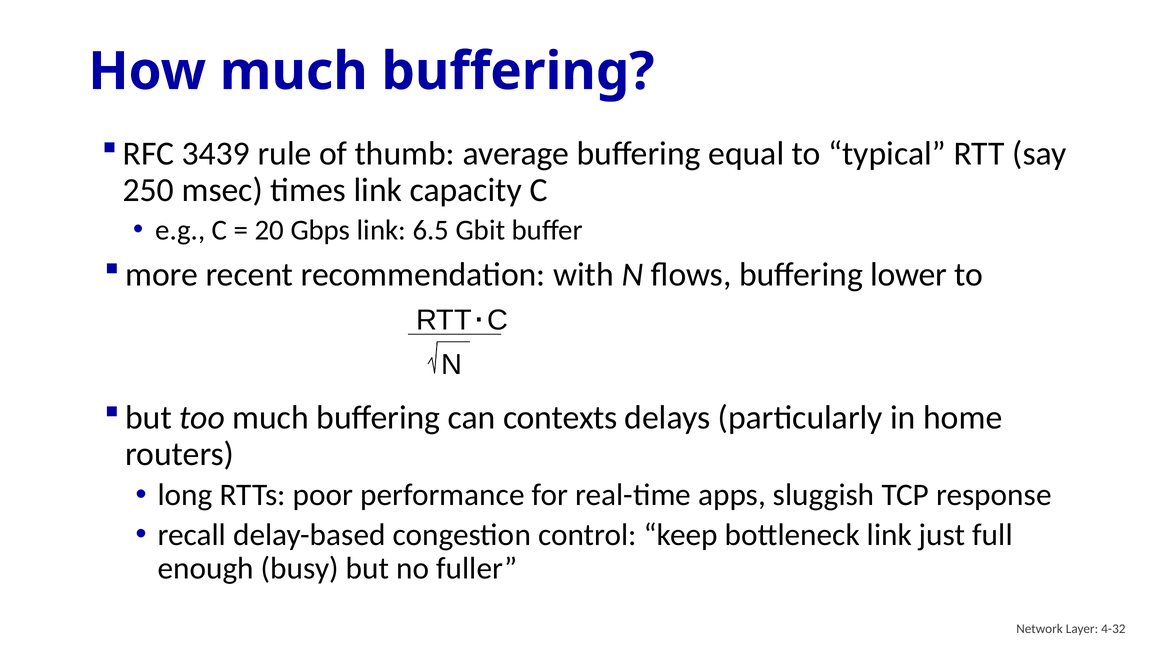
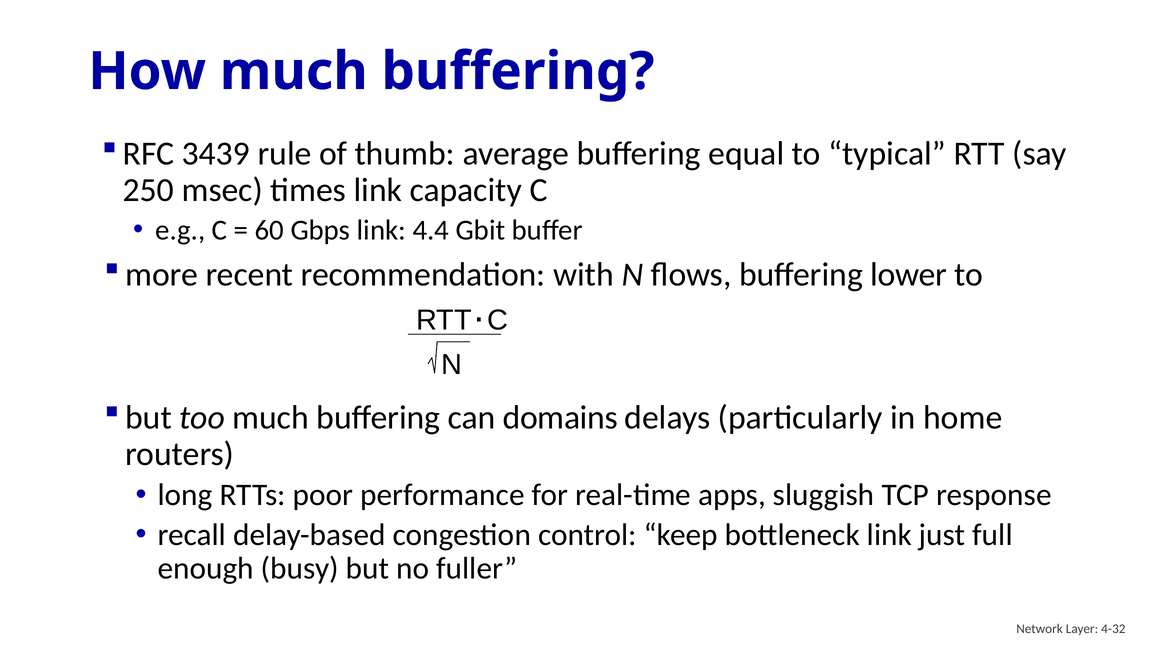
20: 20 -> 60 (269, 230)
6.5: 6.5 -> 4.4 (431, 230)
contexts: contexts -> domains (560, 418)
